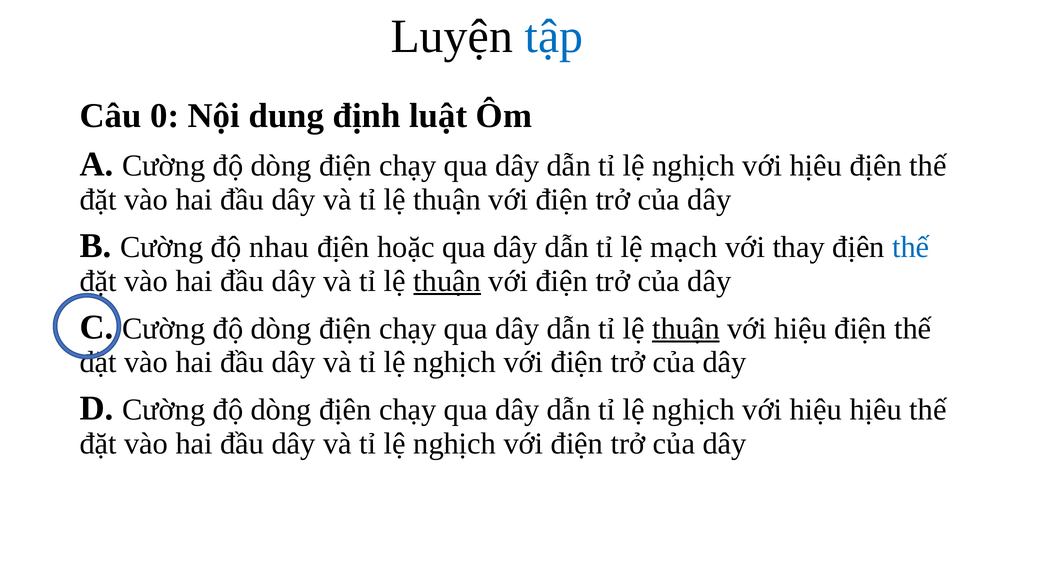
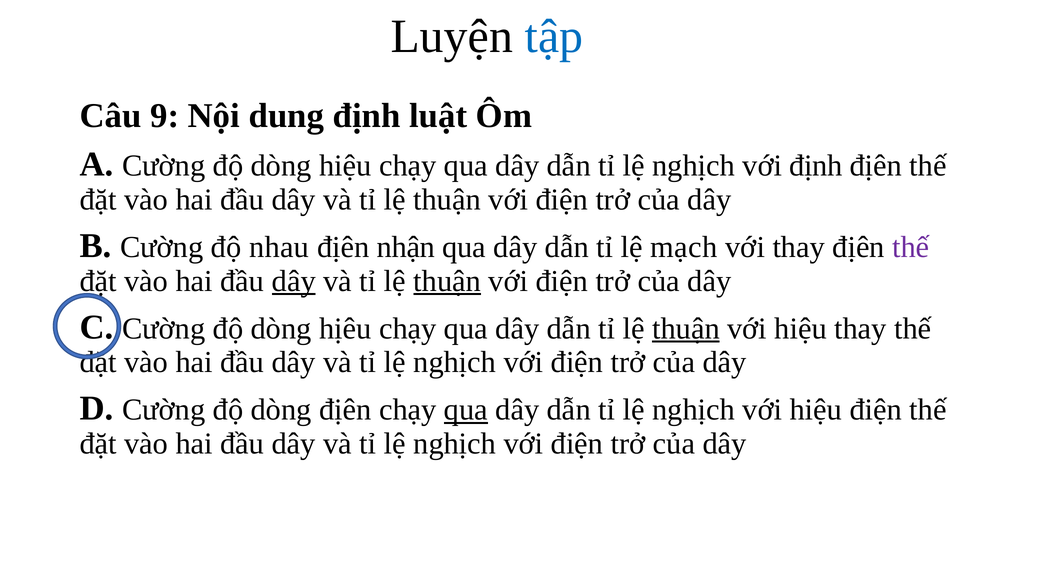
0: 0 -> 9 (165, 116)
điện: điện -> hiệu (345, 166)
với hịêu: hịêu -> định (816, 166)
hoặc: hoặc -> nhận (406, 247)
thế colour: blue -> purple (911, 247)
dây underline: none -> present (294, 281)
điện: điện -> hịêu (345, 329)
hiệu điện: điện -> thay (861, 329)
qua underline: none -> present (466, 410)
hiệu hịêu: hịêu -> điện (876, 410)
